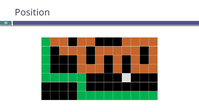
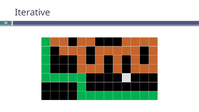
Position: Position -> Iterative (33, 12)
